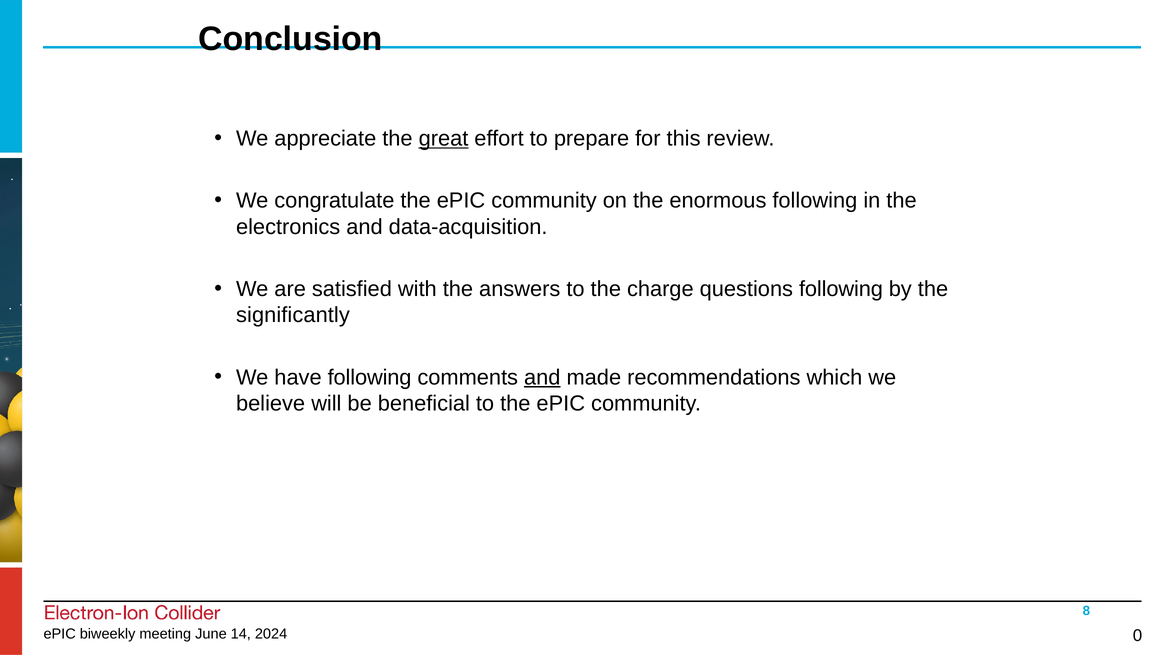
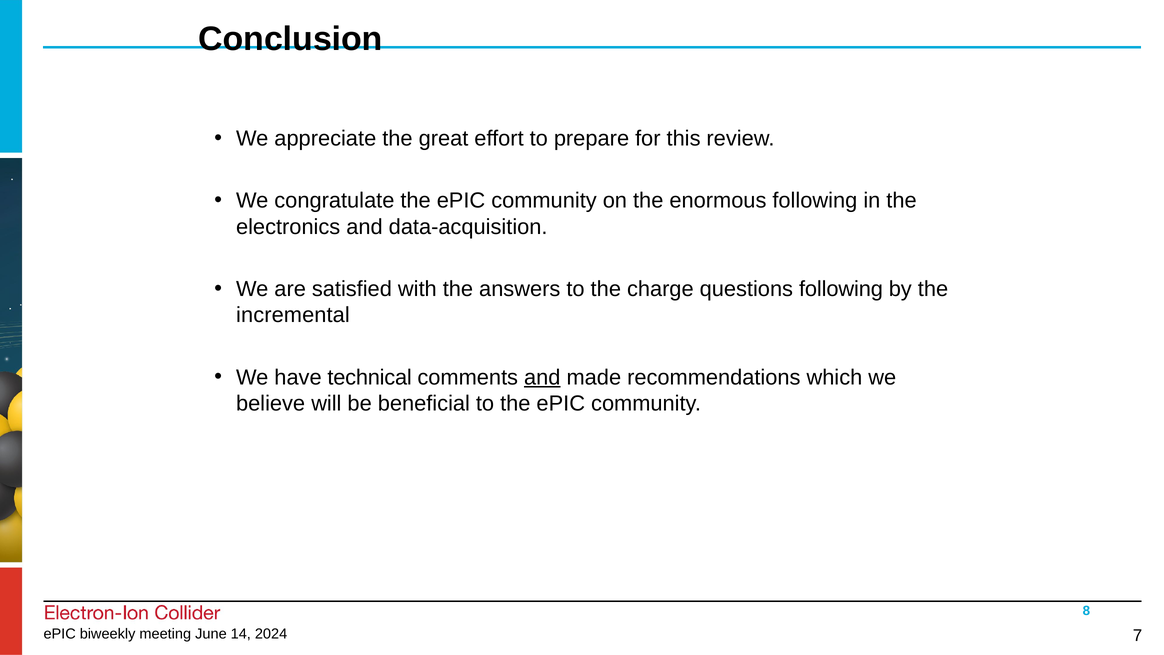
great underline: present -> none (443, 139)
significantly: significantly -> incremental (293, 315)
have following: following -> technical (370, 377)
0: 0 -> 7 (1138, 635)
